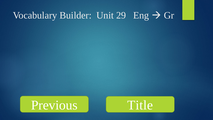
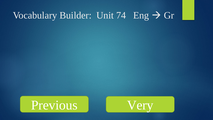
29: 29 -> 74 (121, 15)
Title: Title -> Very (140, 105)
